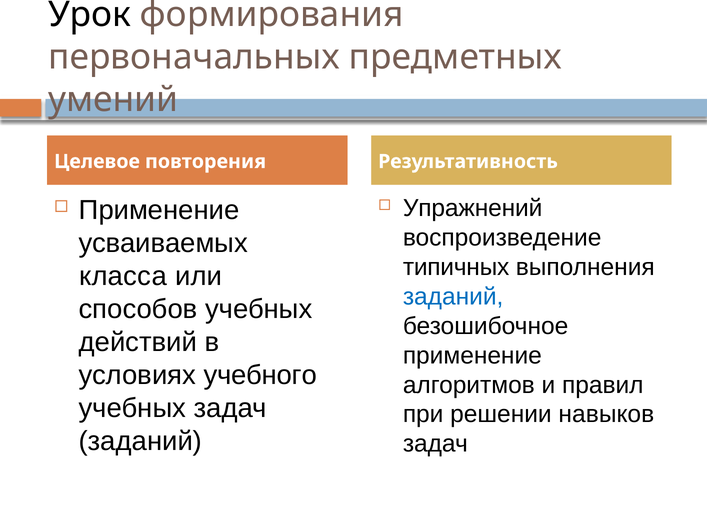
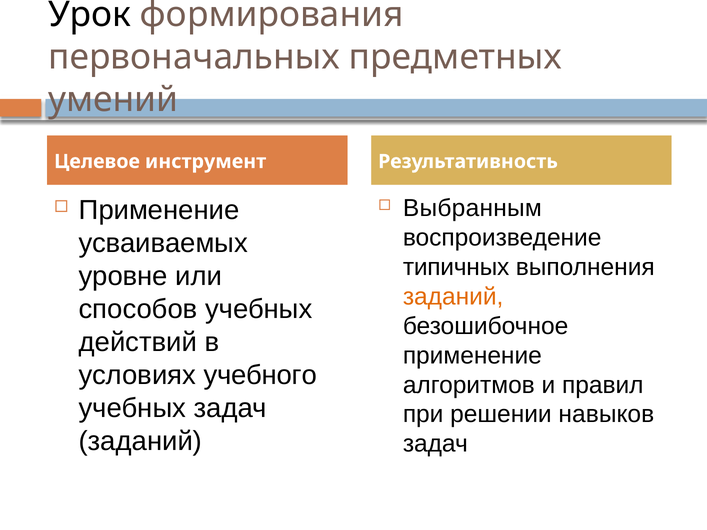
повторения: повторения -> инструмент (206, 162)
Упражнений: Упражнений -> Выбранным (472, 208)
класса: класса -> уровне (123, 276)
заданий colour: blue -> orange (453, 297)
